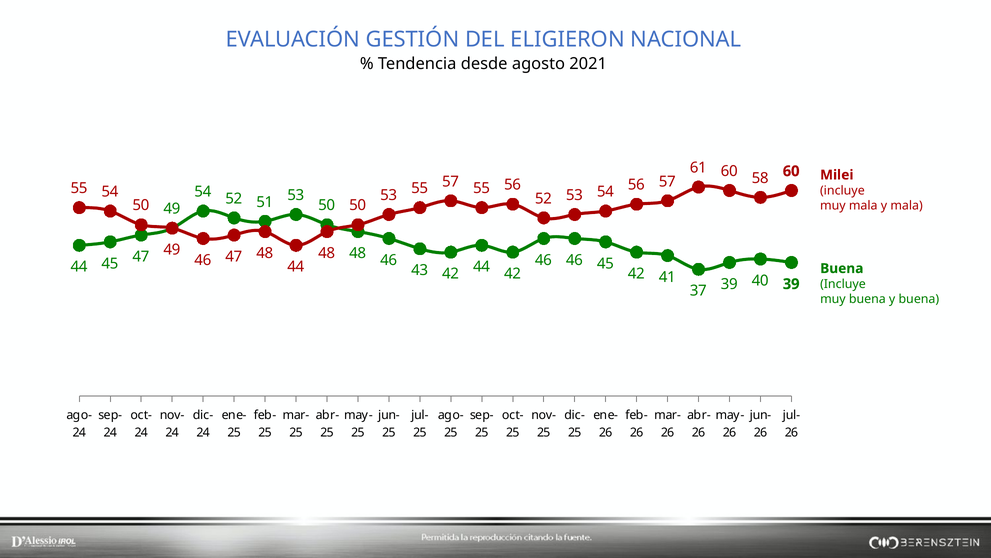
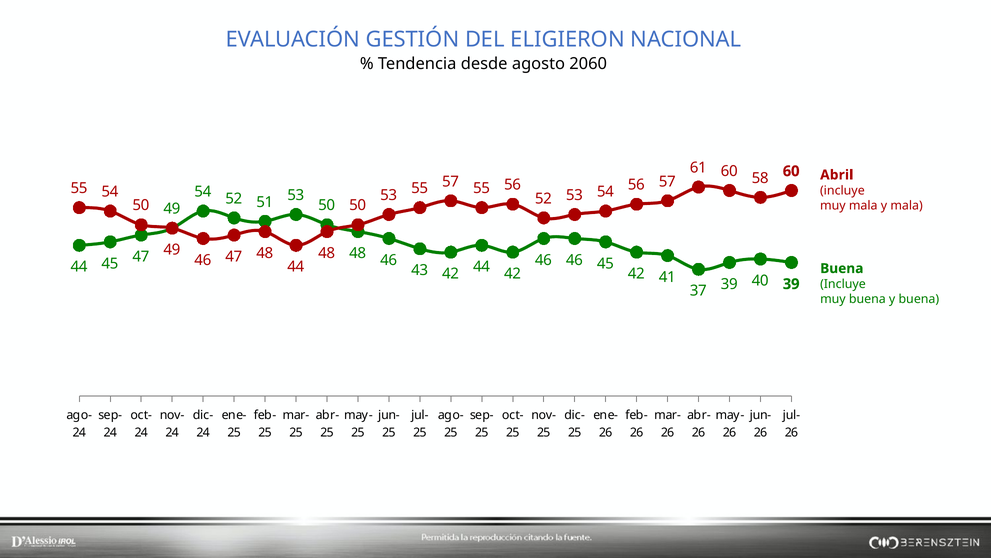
2021: 2021 -> 2060 (588, 64)
Milei: Milei -> Abril (837, 175)
